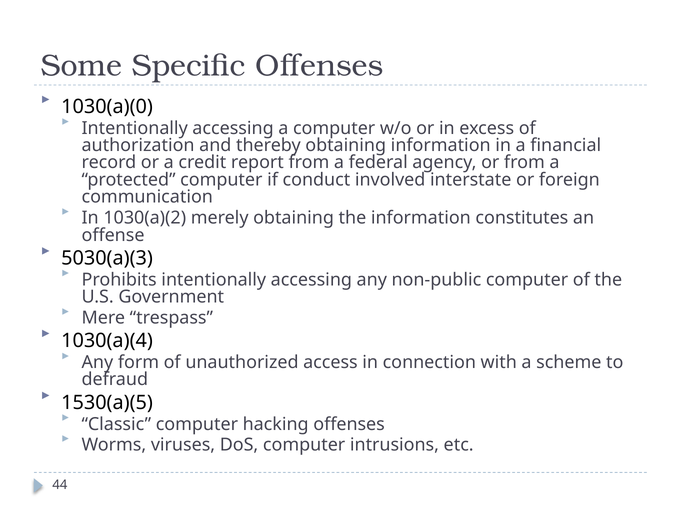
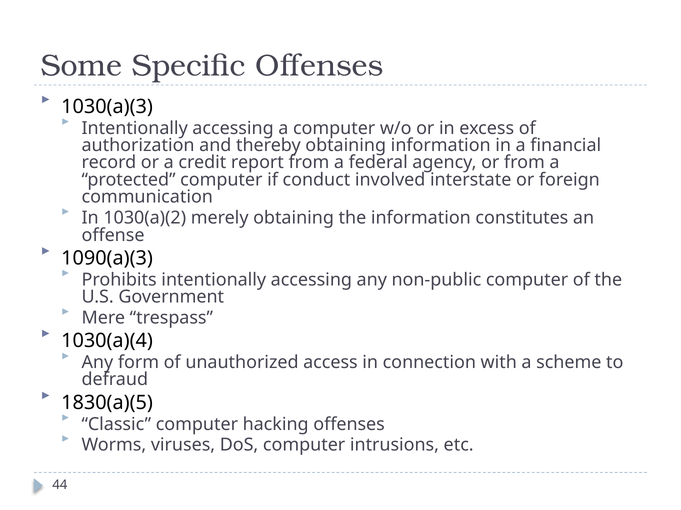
1030(a)(0: 1030(a)(0 -> 1030(a)(3 (107, 107)
5030(a)(3: 5030(a)(3 -> 1090(a)(3 (107, 258)
1530(a)(5: 1530(a)(5 -> 1830(a)(5 (107, 403)
